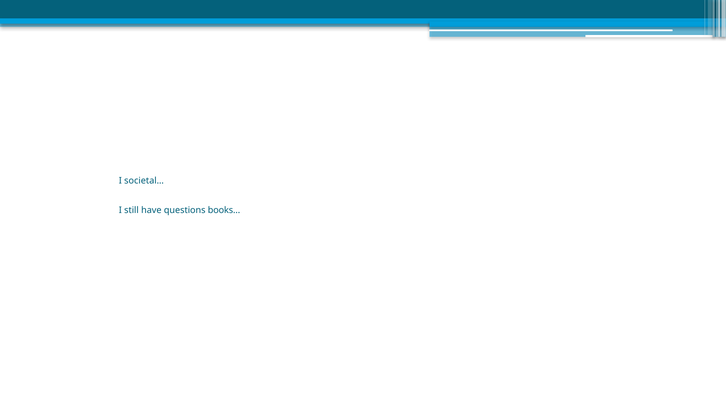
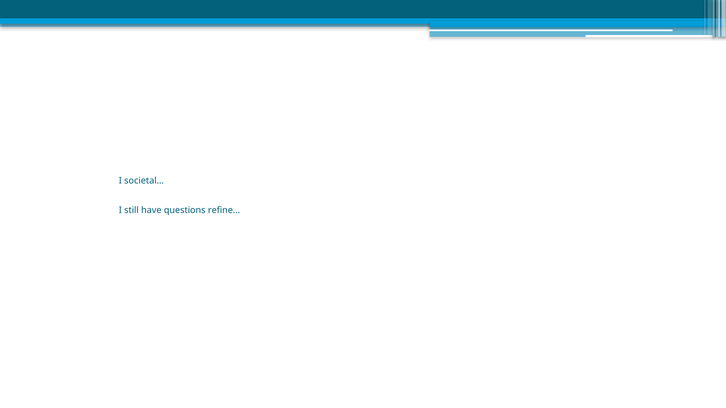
books…: books… -> refine… (224, 211)
